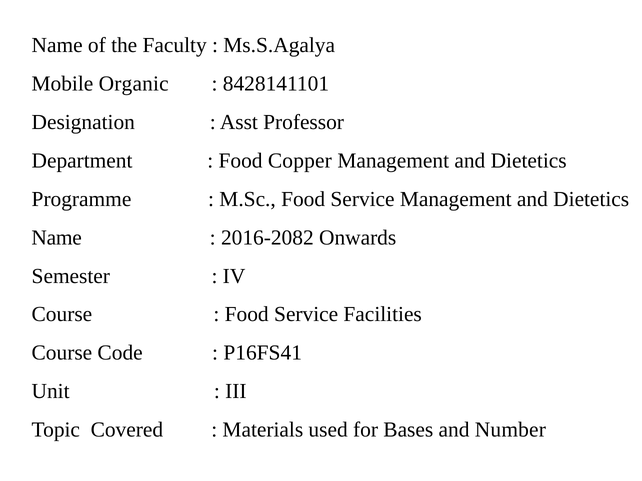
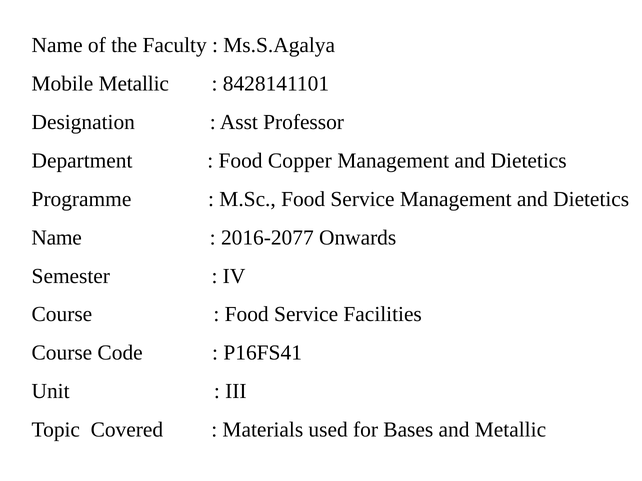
Mobile Organic: Organic -> Metallic (134, 84)
2016-2082: 2016-2082 -> 2016-2077 (267, 238)
and Number: Number -> Metallic (510, 430)
